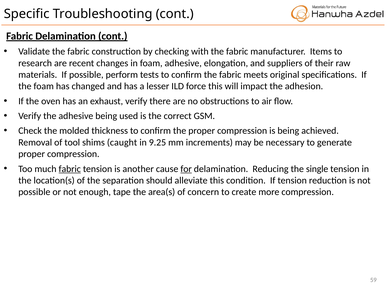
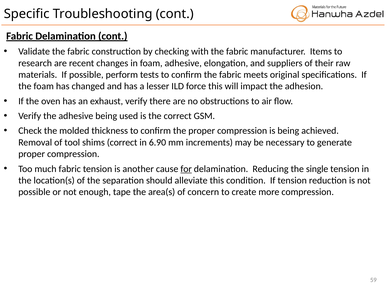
shims caught: caught -> correct (122, 143)
9.25: 9.25 -> 6.90 (157, 143)
fabric underline: present -> none (70, 169)
